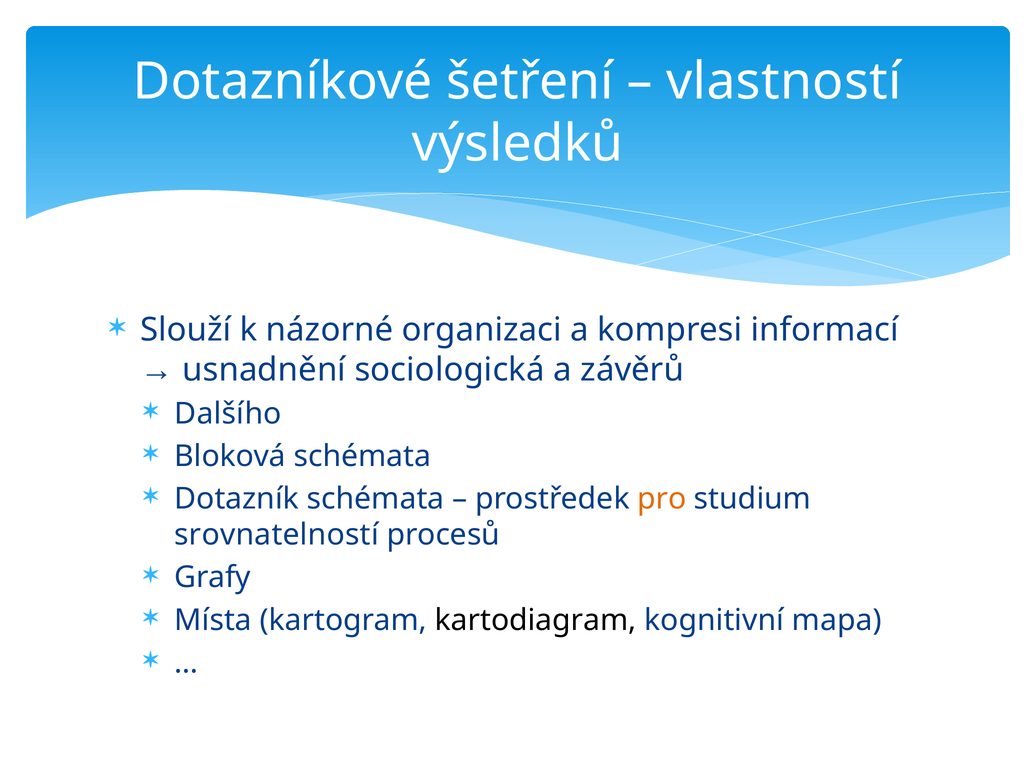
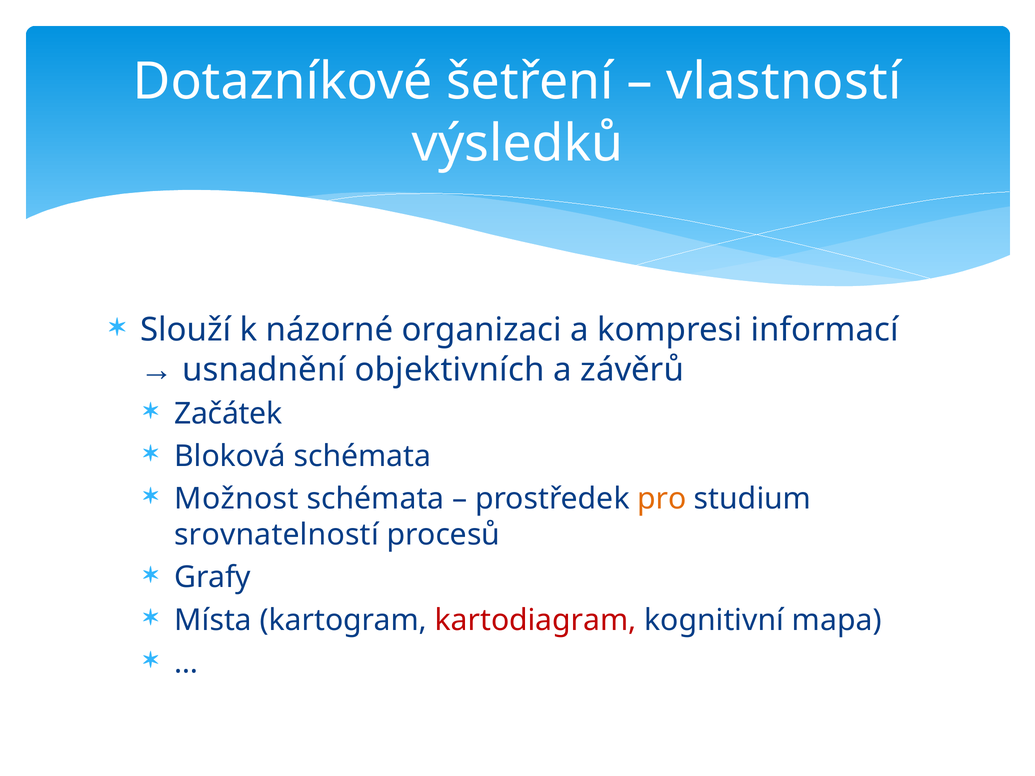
sociologická: sociologická -> objektivních (450, 370)
Dalšího: Dalšího -> Začátek (228, 414)
Dotazník: Dotazník -> Možnost (236, 499)
kartodiagram colour: black -> red (536, 620)
